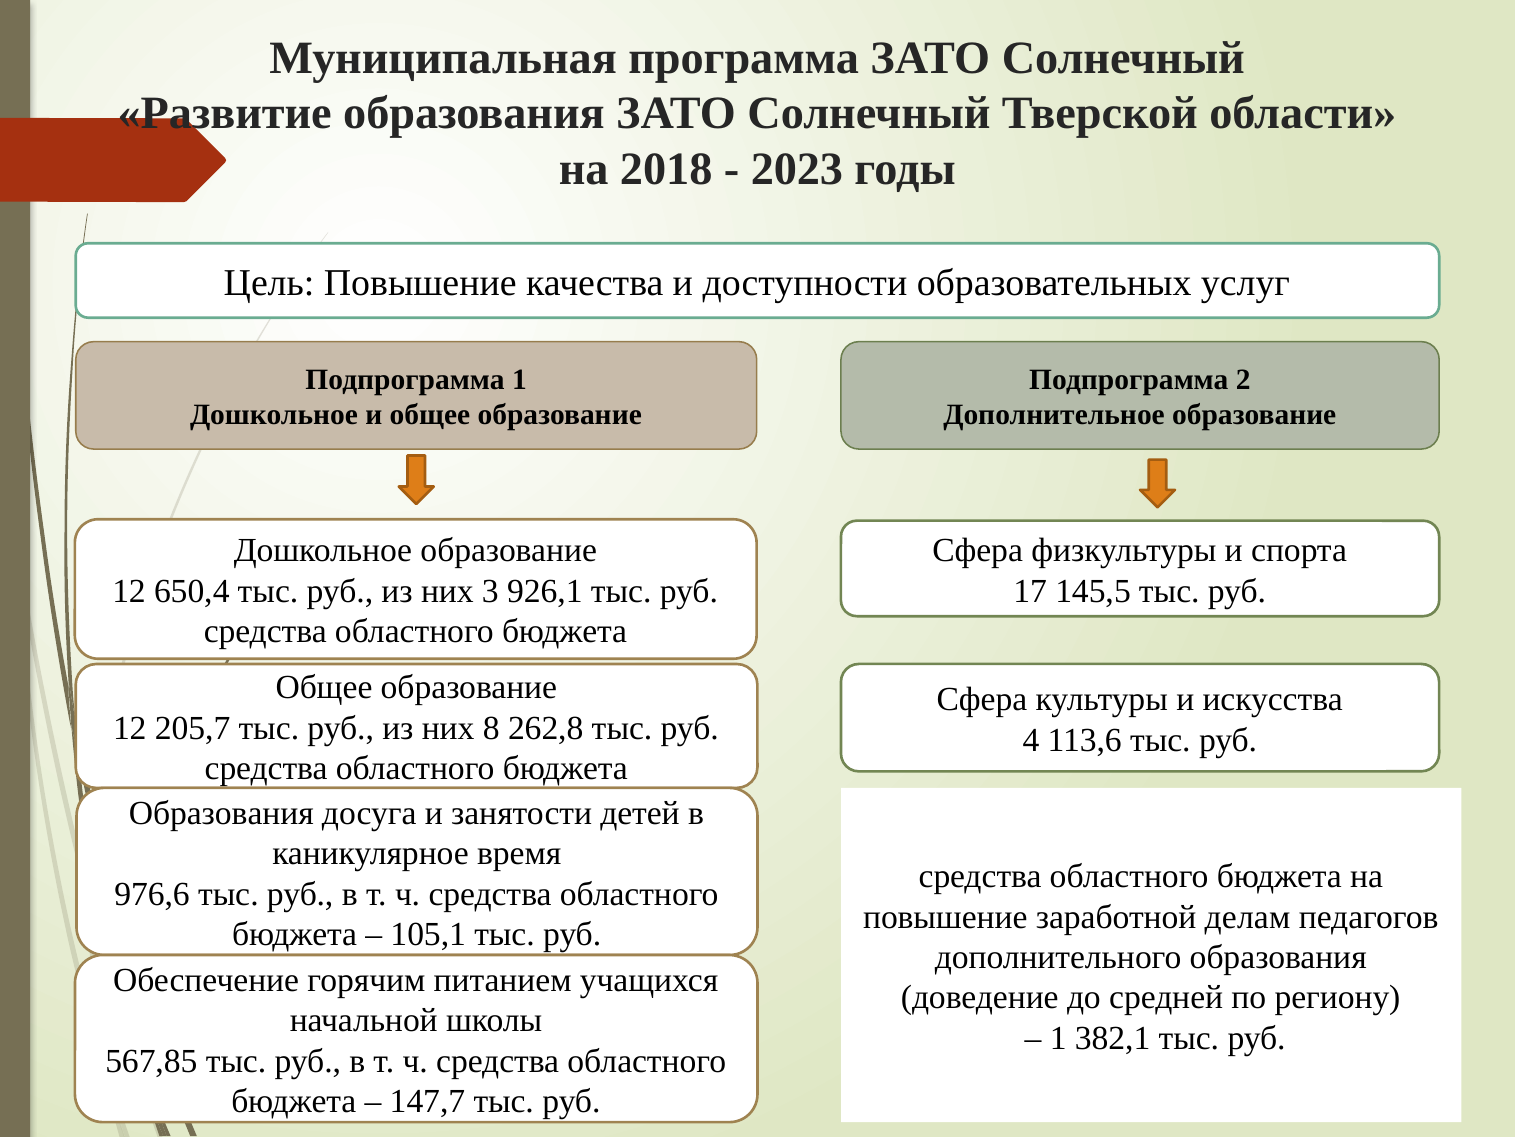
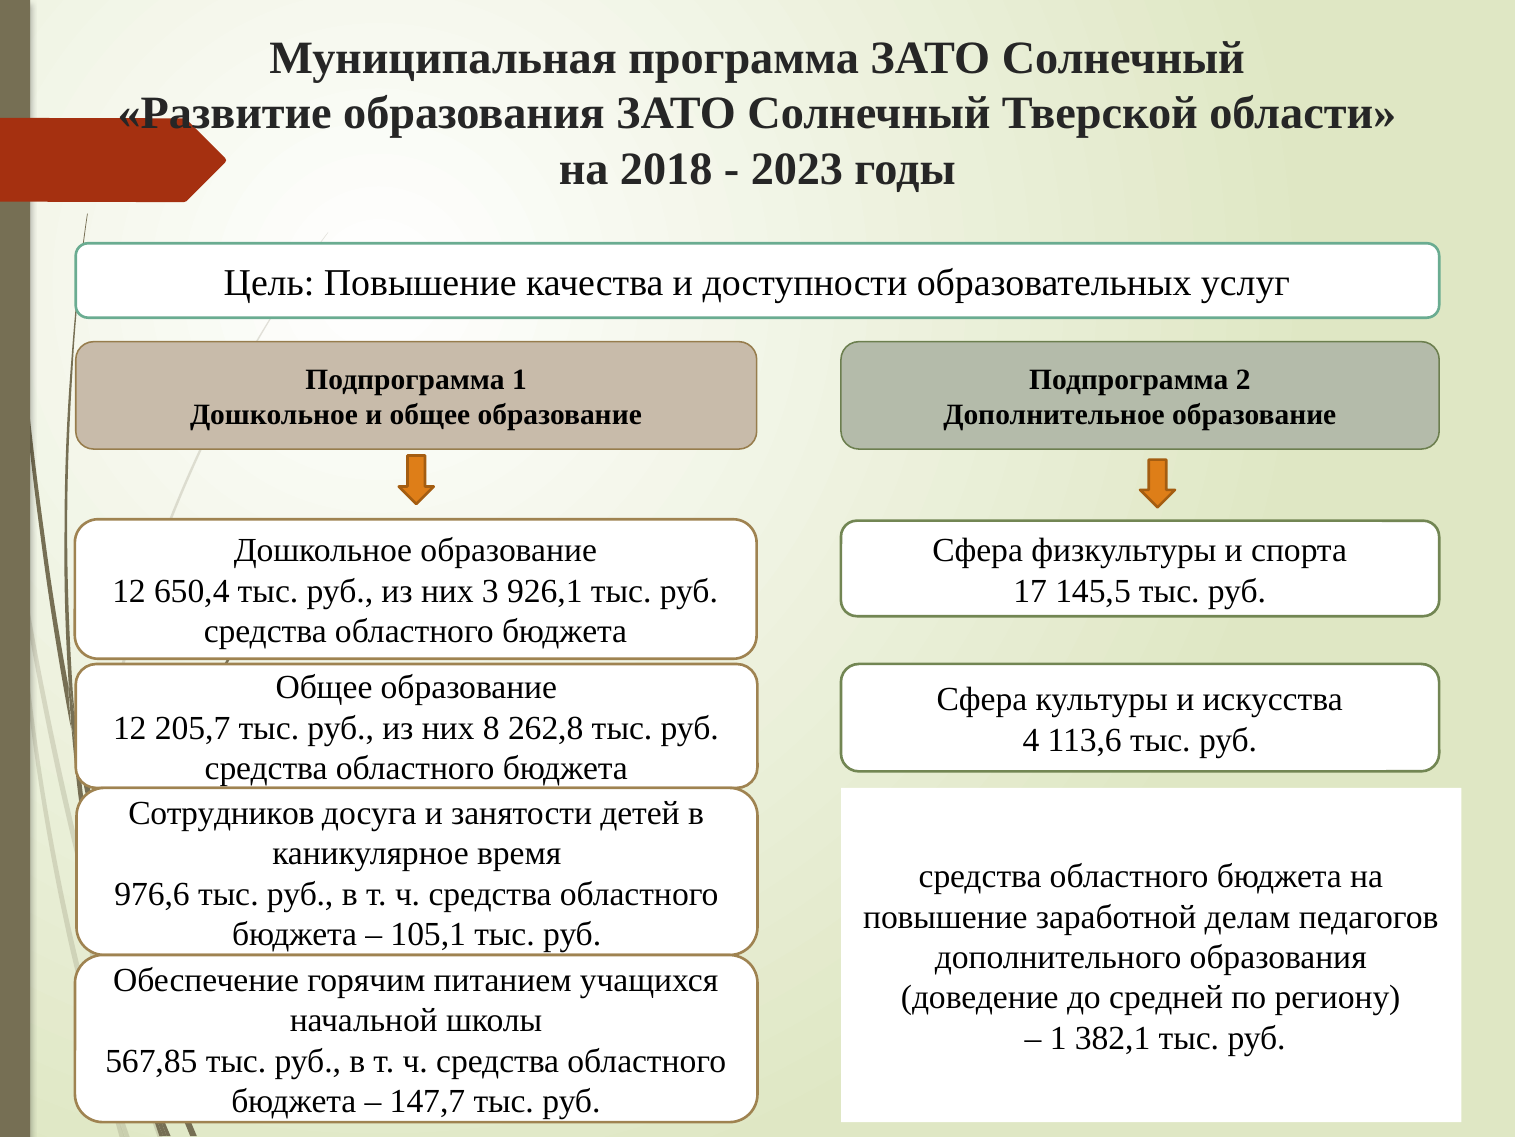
Образования: Образования -> Сотрудников (221, 813)
